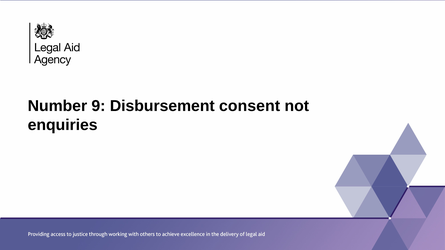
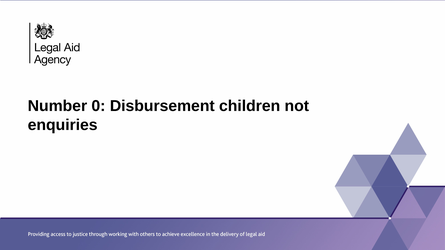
9: 9 -> 0 (98, 106)
consent: consent -> children (250, 106)
